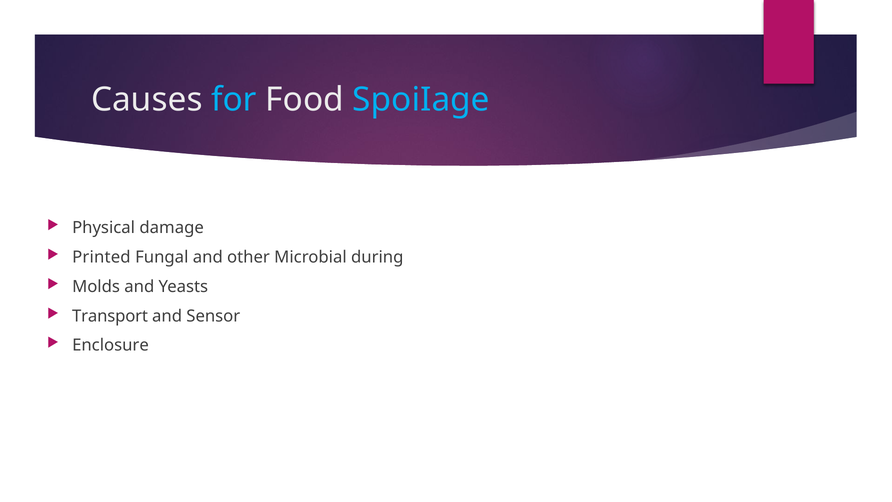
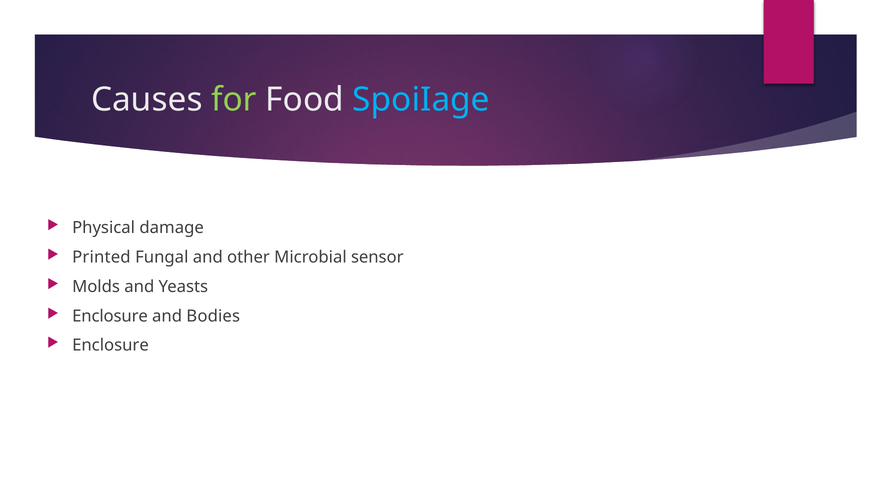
for colour: light blue -> light green (234, 99)
during: during -> sensor (377, 257)
Transport: Transport -> Enclosure (110, 316)
Sensor: Sensor -> Bodies (213, 316)
